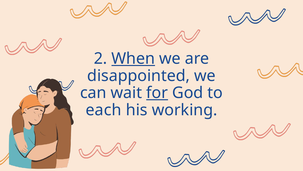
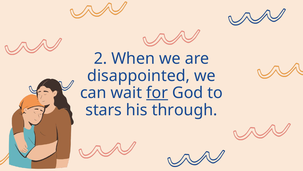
When underline: present -> none (133, 58)
each: each -> stars (104, 110)
working: working -> through (185, 110)
